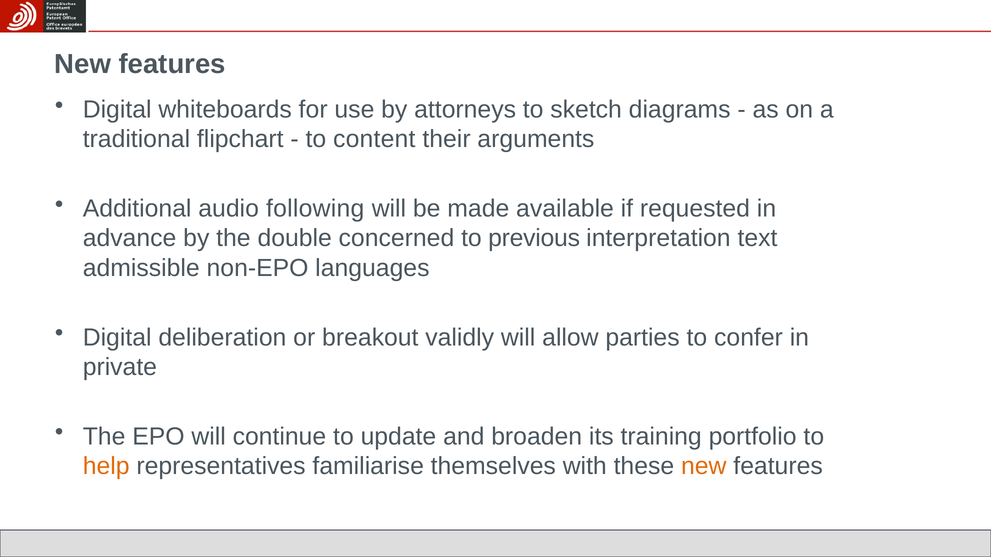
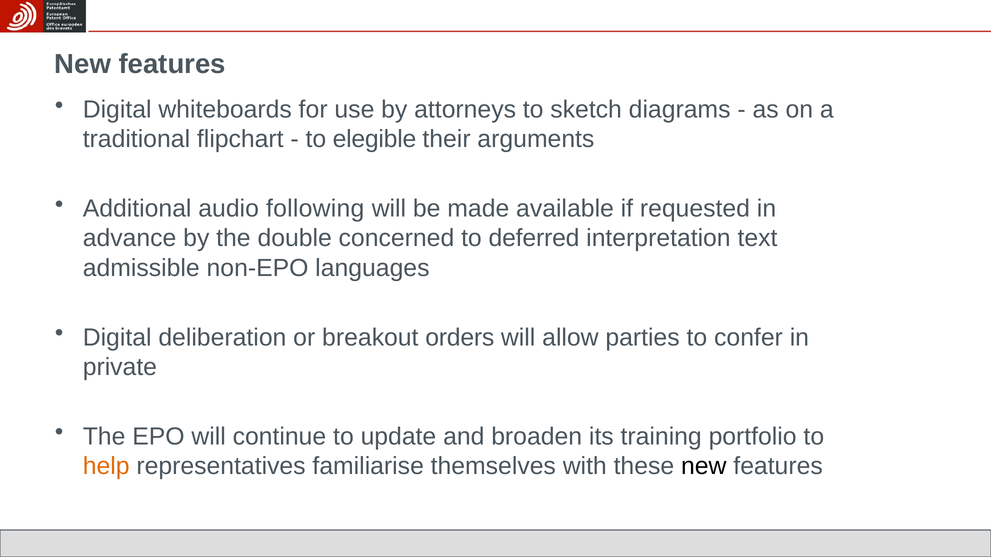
content: content -> elegible (374, 139)
previous: previous -> deferred (534, 239)
validly: validly -> orders (460, 338)
new colour: orange -> black (704, 466)
